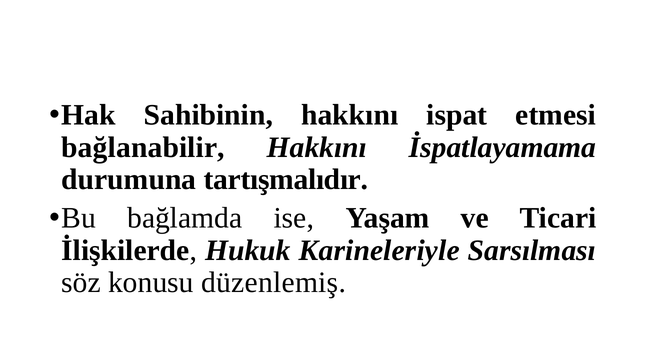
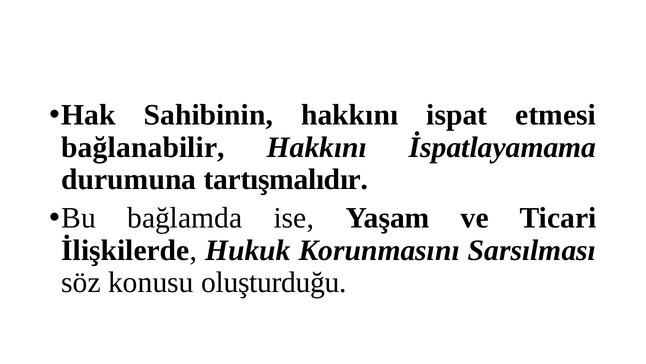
Karineleriyle: Karineleriyle -> Korunmasını (379, 250)
düzenlemiş: düzenlemiş -> oluşturduğu (274, 282)
